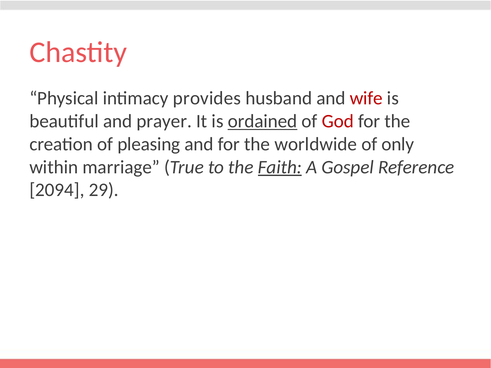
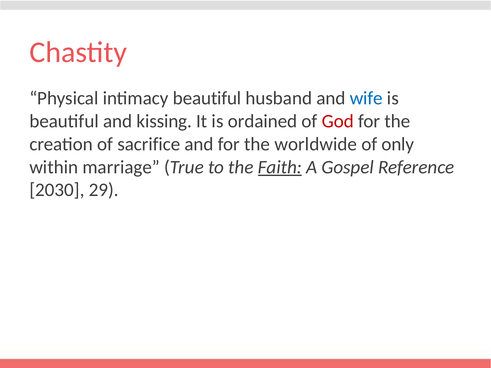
intimacy provides: provides -> beautiful (207, 98)
wife colour: red -> blue (366, 98)
prayer: prayer -> kissing (164, 121)
ordained underline: present -> none (263, 121)
pleasing: pleasing -> sacrifice (149, 144)
2094: 2094 -> 2030 (57, 190)
